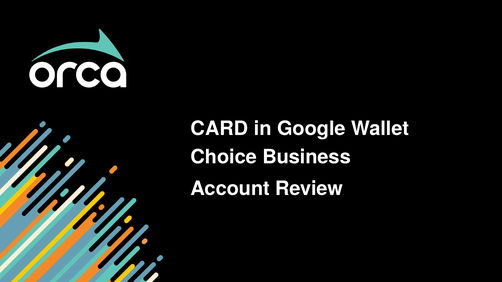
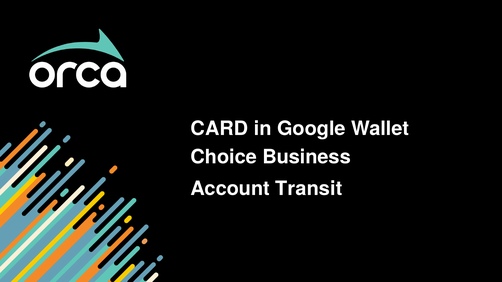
Review: Review -> Transit (309, 189)
